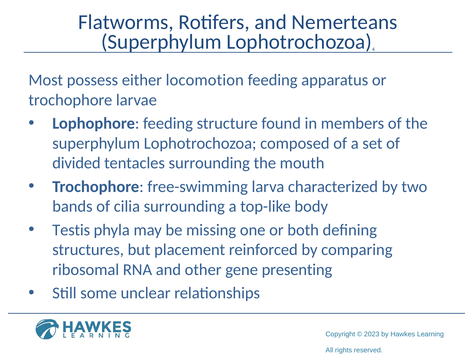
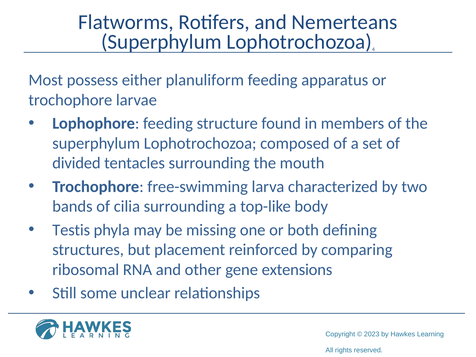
locomotion: locomotion -> planuliform (205, 80)
presenting: presenting -> extensions (297, 270)
